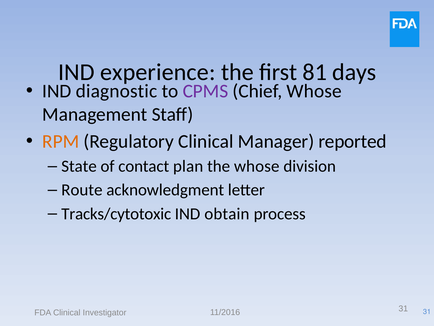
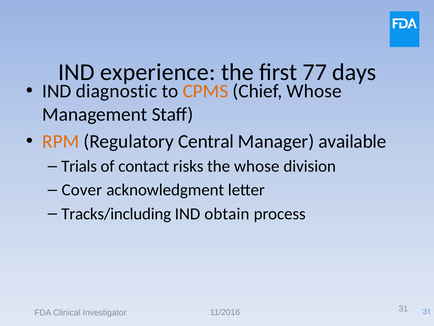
81: 81 -> 77 (315, 72)
CPMS colour: purple -> orange (205, 91)
Regulatory Clinical: Clinical -> Central (206, 141)
reported: reported -> available (352, 141)
State: State -> Trials (79, 166)
plan: plan -> risks (188, 166)
Route: Route -> Cover (82, 190)
Tracks/cytotoxic: Tracks/cytotoxic -> Tracks/including (116, 213)
